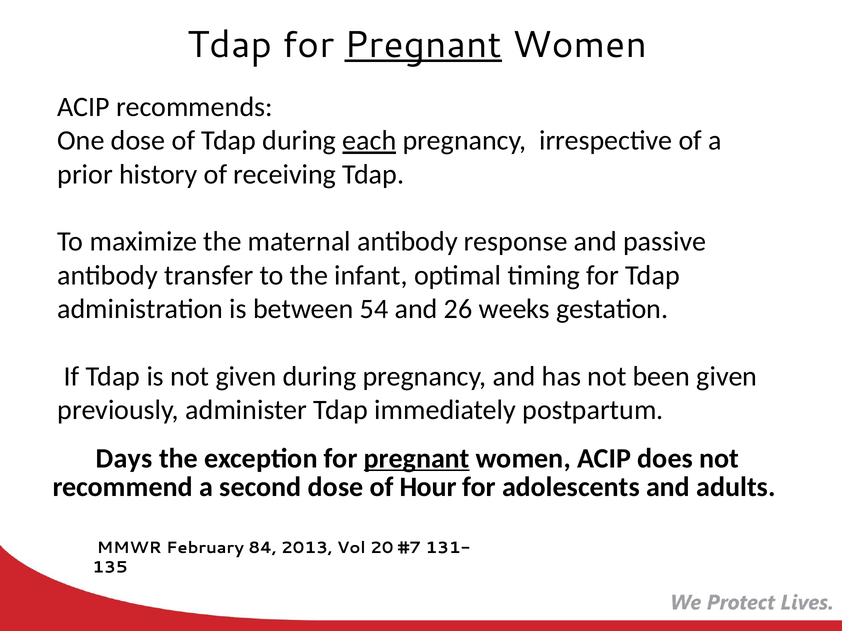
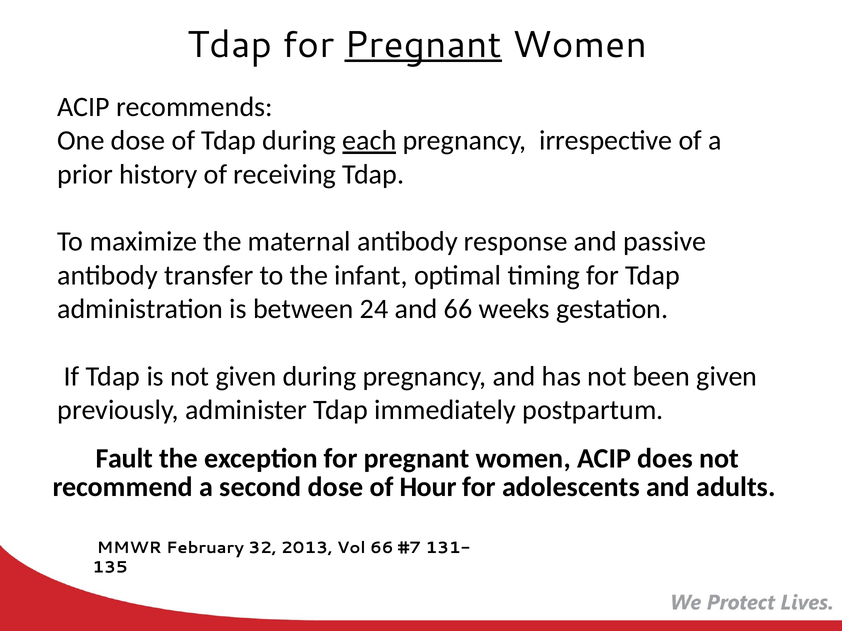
54: 54 -> 24 (374, 309)
and 26: 26 -> 66 (458, 309)
Days: Days -> Fault (124, 459)
pregnant underline: present -> none (417, 459)
84: 84 -> 32 (262, 548)
Vol 20: 20 -> 66 (382, 548)
